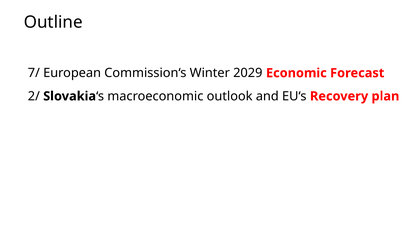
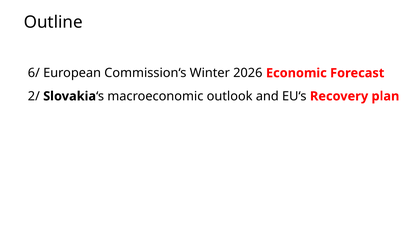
7/: 7/ -> 6/ (34, 73)
2029: 2029 -> 2026 (248, 73)
